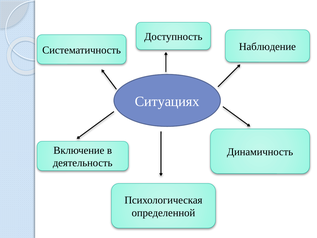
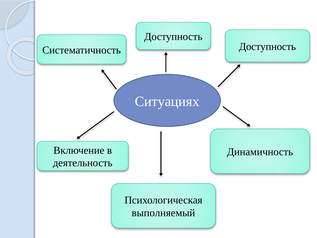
Наблюдение: Наблюдение -> Доступность (267, 47)
определенной: определенной -> выполняемый (163, 213)
